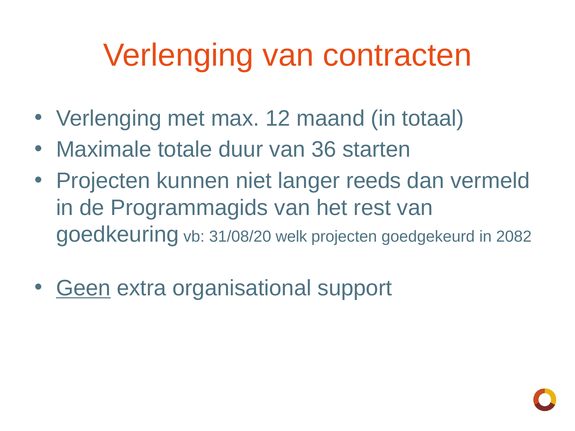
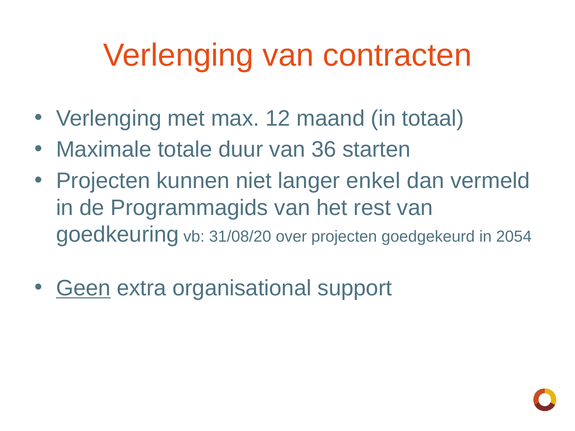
reeds: reeds -> enkel (373, 181)
welk: welk -> over (291, 237)
2082: 2082 -> 2054 (514, 237)
